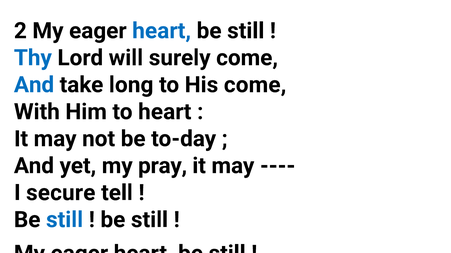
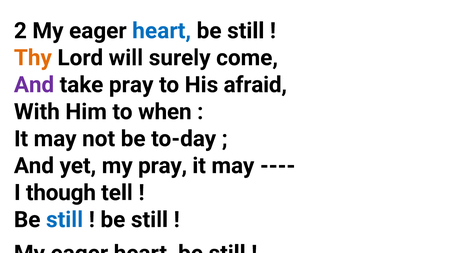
Thy colour: blue -> orange (33, 58)
And colour: blue -> purple (34, 85)
take long: long -> pray (131, 85)
His come: come -> afraid (255, 85)
to heart: heart -> when (165, 112)
secure: secure -> though (61, 193)
